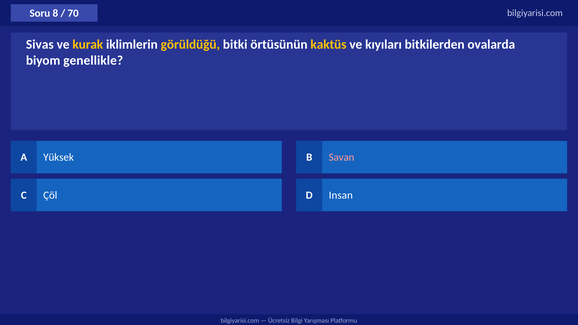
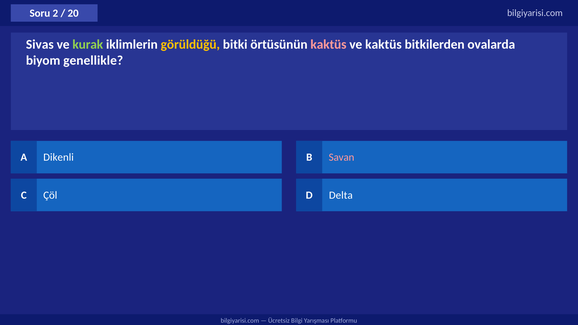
8: 8 -> 2 (55, 13)
70: 70 -> 20 (73, 13)
kurak colour: yellow -> light green (88, 44)
kaktüs colour: yellow -> pink (328, 44)
ve kıyıları: kıyıları -> kaktüs (383, 44)
Yüksek: Yüksek -> Dikenli (59, 157)
Insan: Insan -> Delta (341, 195)
